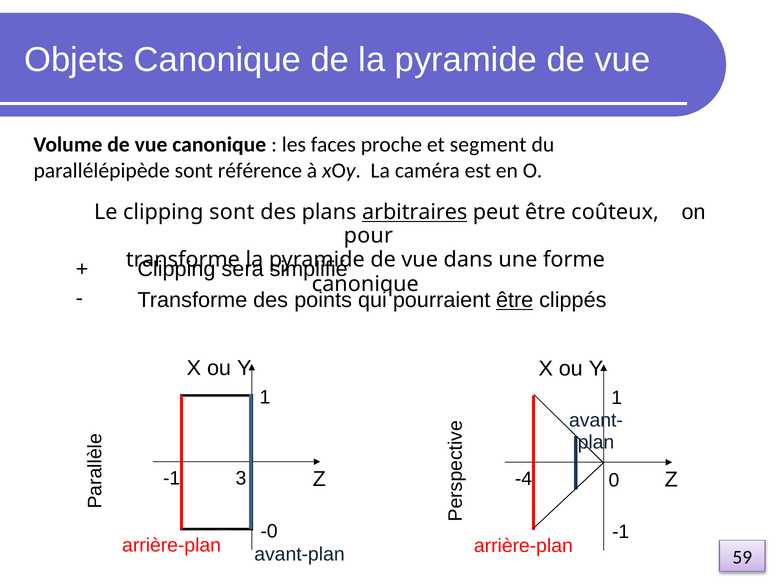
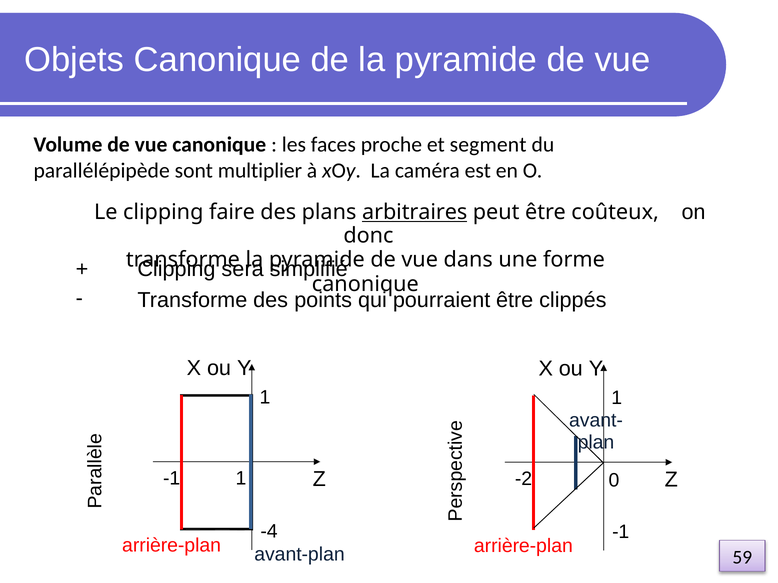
référence: référence -> multiplier (260, 171)
clipping sont: sont -> faire (232, 212)
pour: pour -> donc (368, 236)
être underline: present -> none (515, 301)
-1 3: 3 -> 1 (241, 479)
-4: -4 -> -2 (524, 479)
-0: -0 -> -4 (269, 532)
